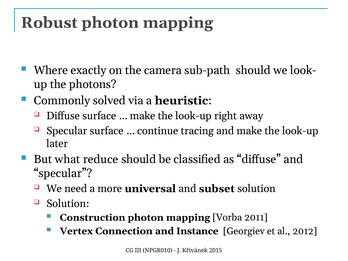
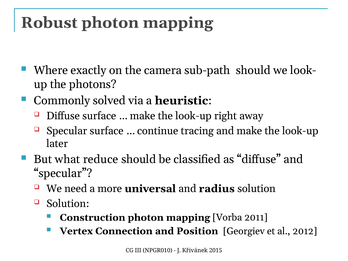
subset: subset -> radius (217, 189)
Instance: Instance -> Position (197, 231)
